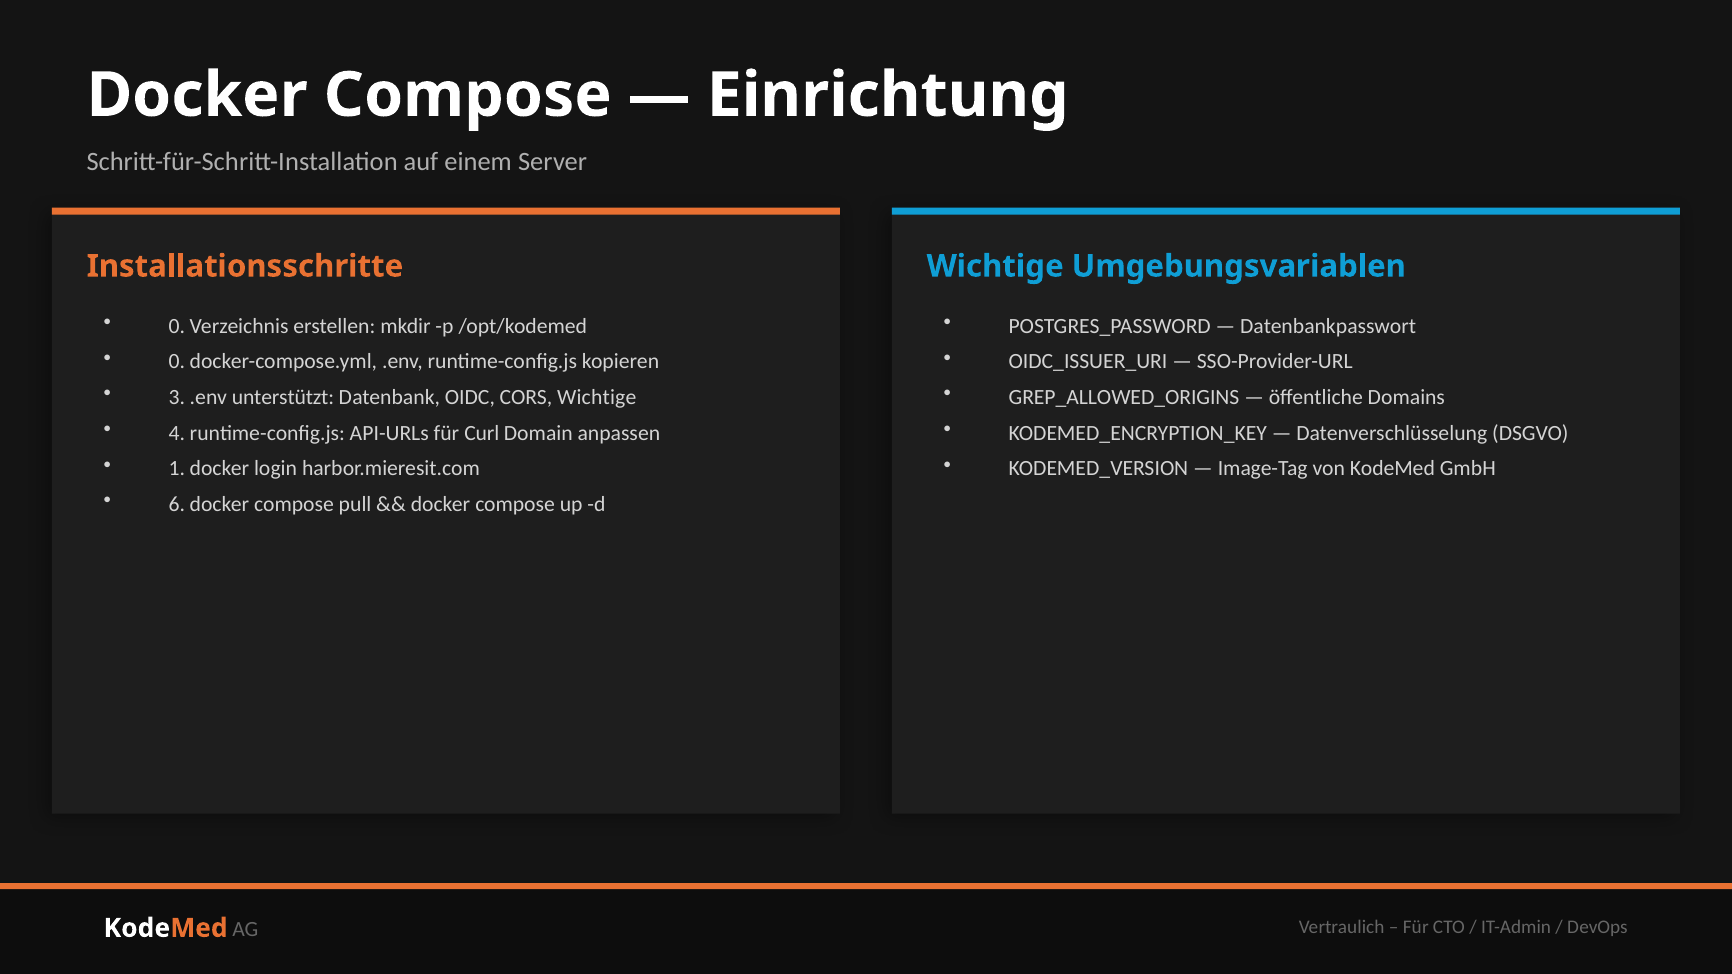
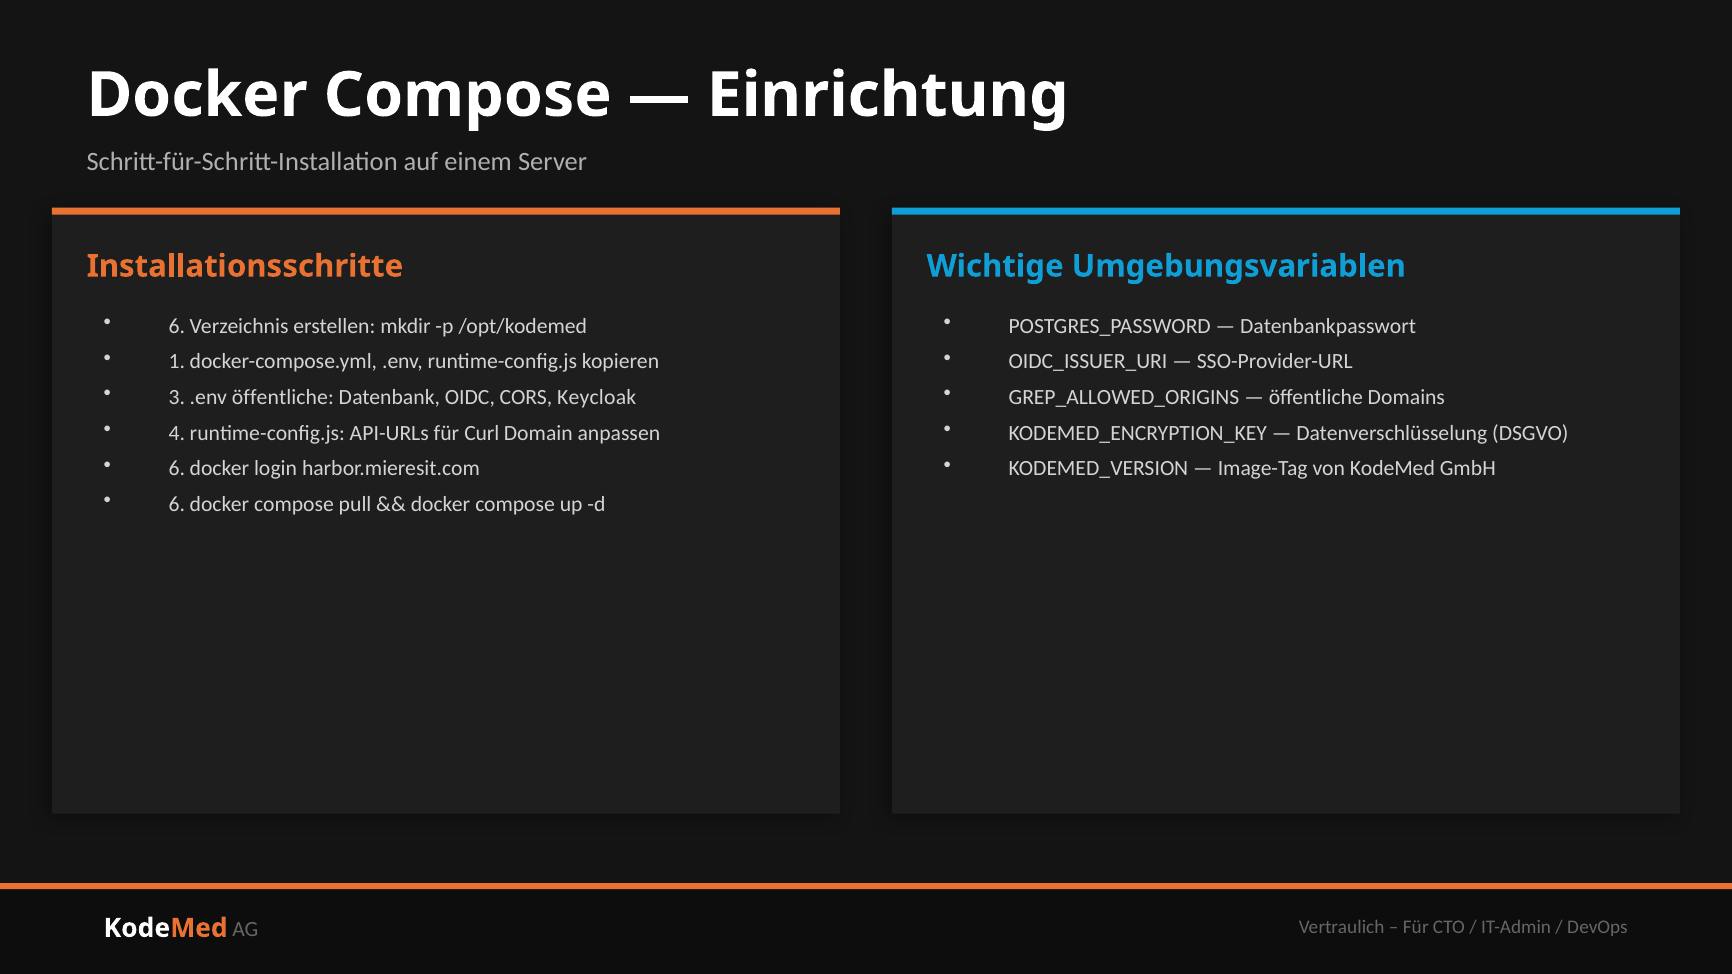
0: 0 -> 6 (177, 326)
0: 0 -> 1 (177, 362)
.env unterstützt: unterstützt -> öffentliche (283, 397)
CORS Wichtige: Wichtige -> Keycloak (597, 397)
1: 1 -> 6 (177, 469)
